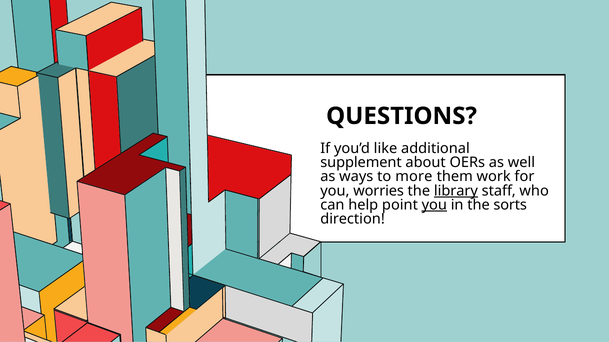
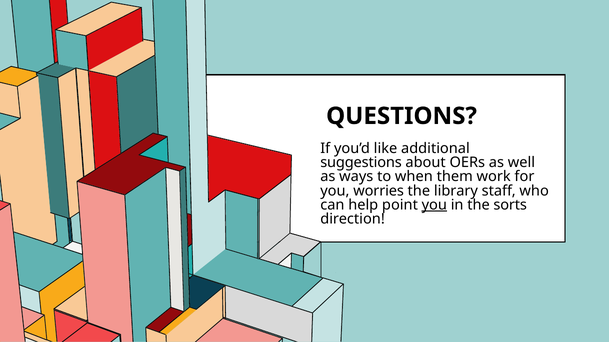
supplement: supplement -> suggestions (361, 163)
more: more -> when (414, 177)
library underline: present -> none (456, 191)
